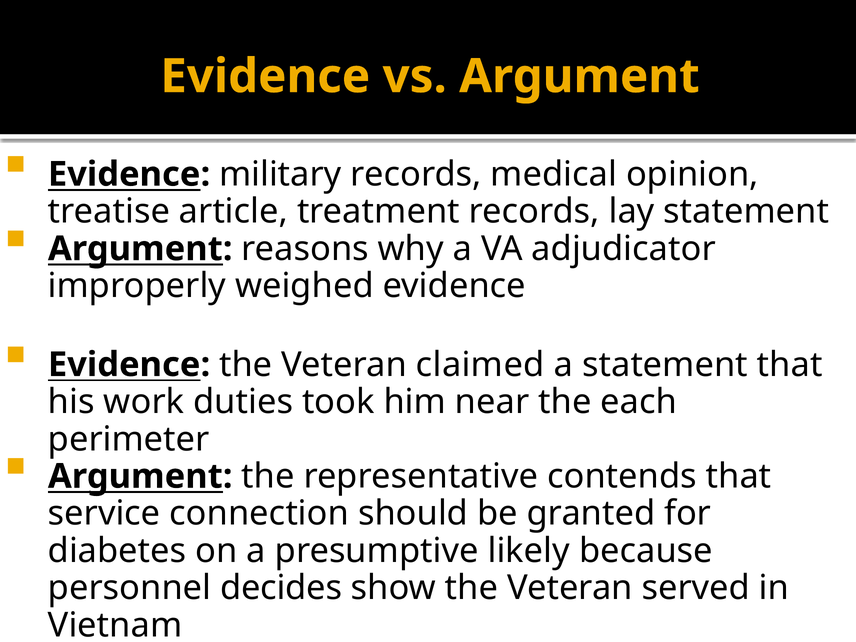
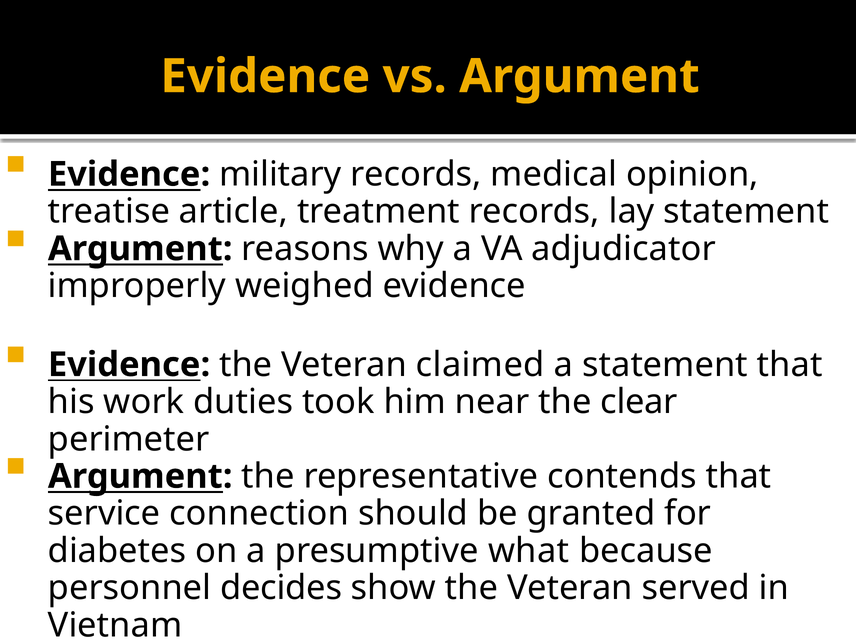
each: each -> clear (639, 402)
likely: likely -> what (529, 551)
